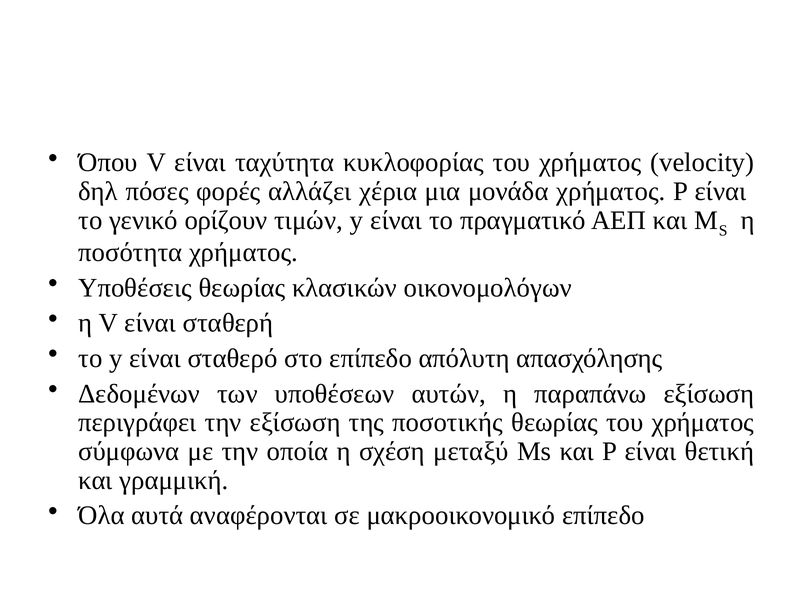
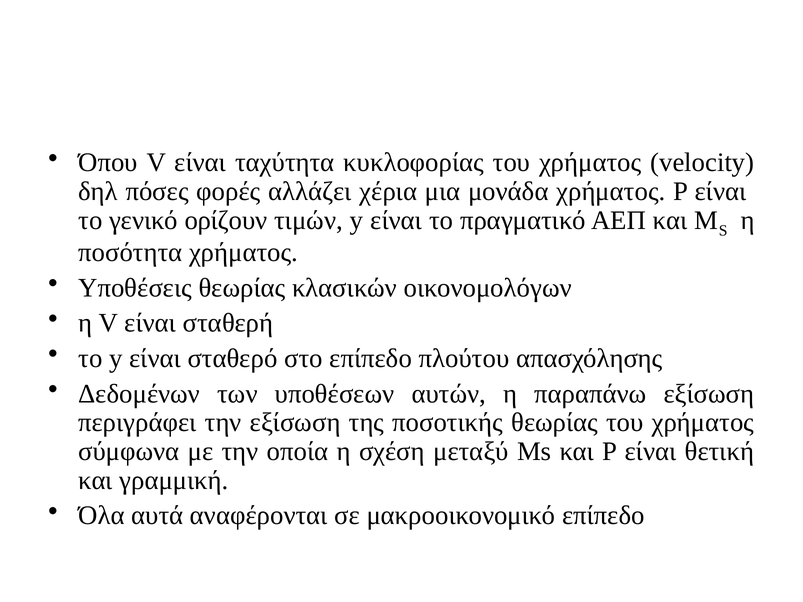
απόλυτη: απόλυτη -> πλούτου (464, 359)
